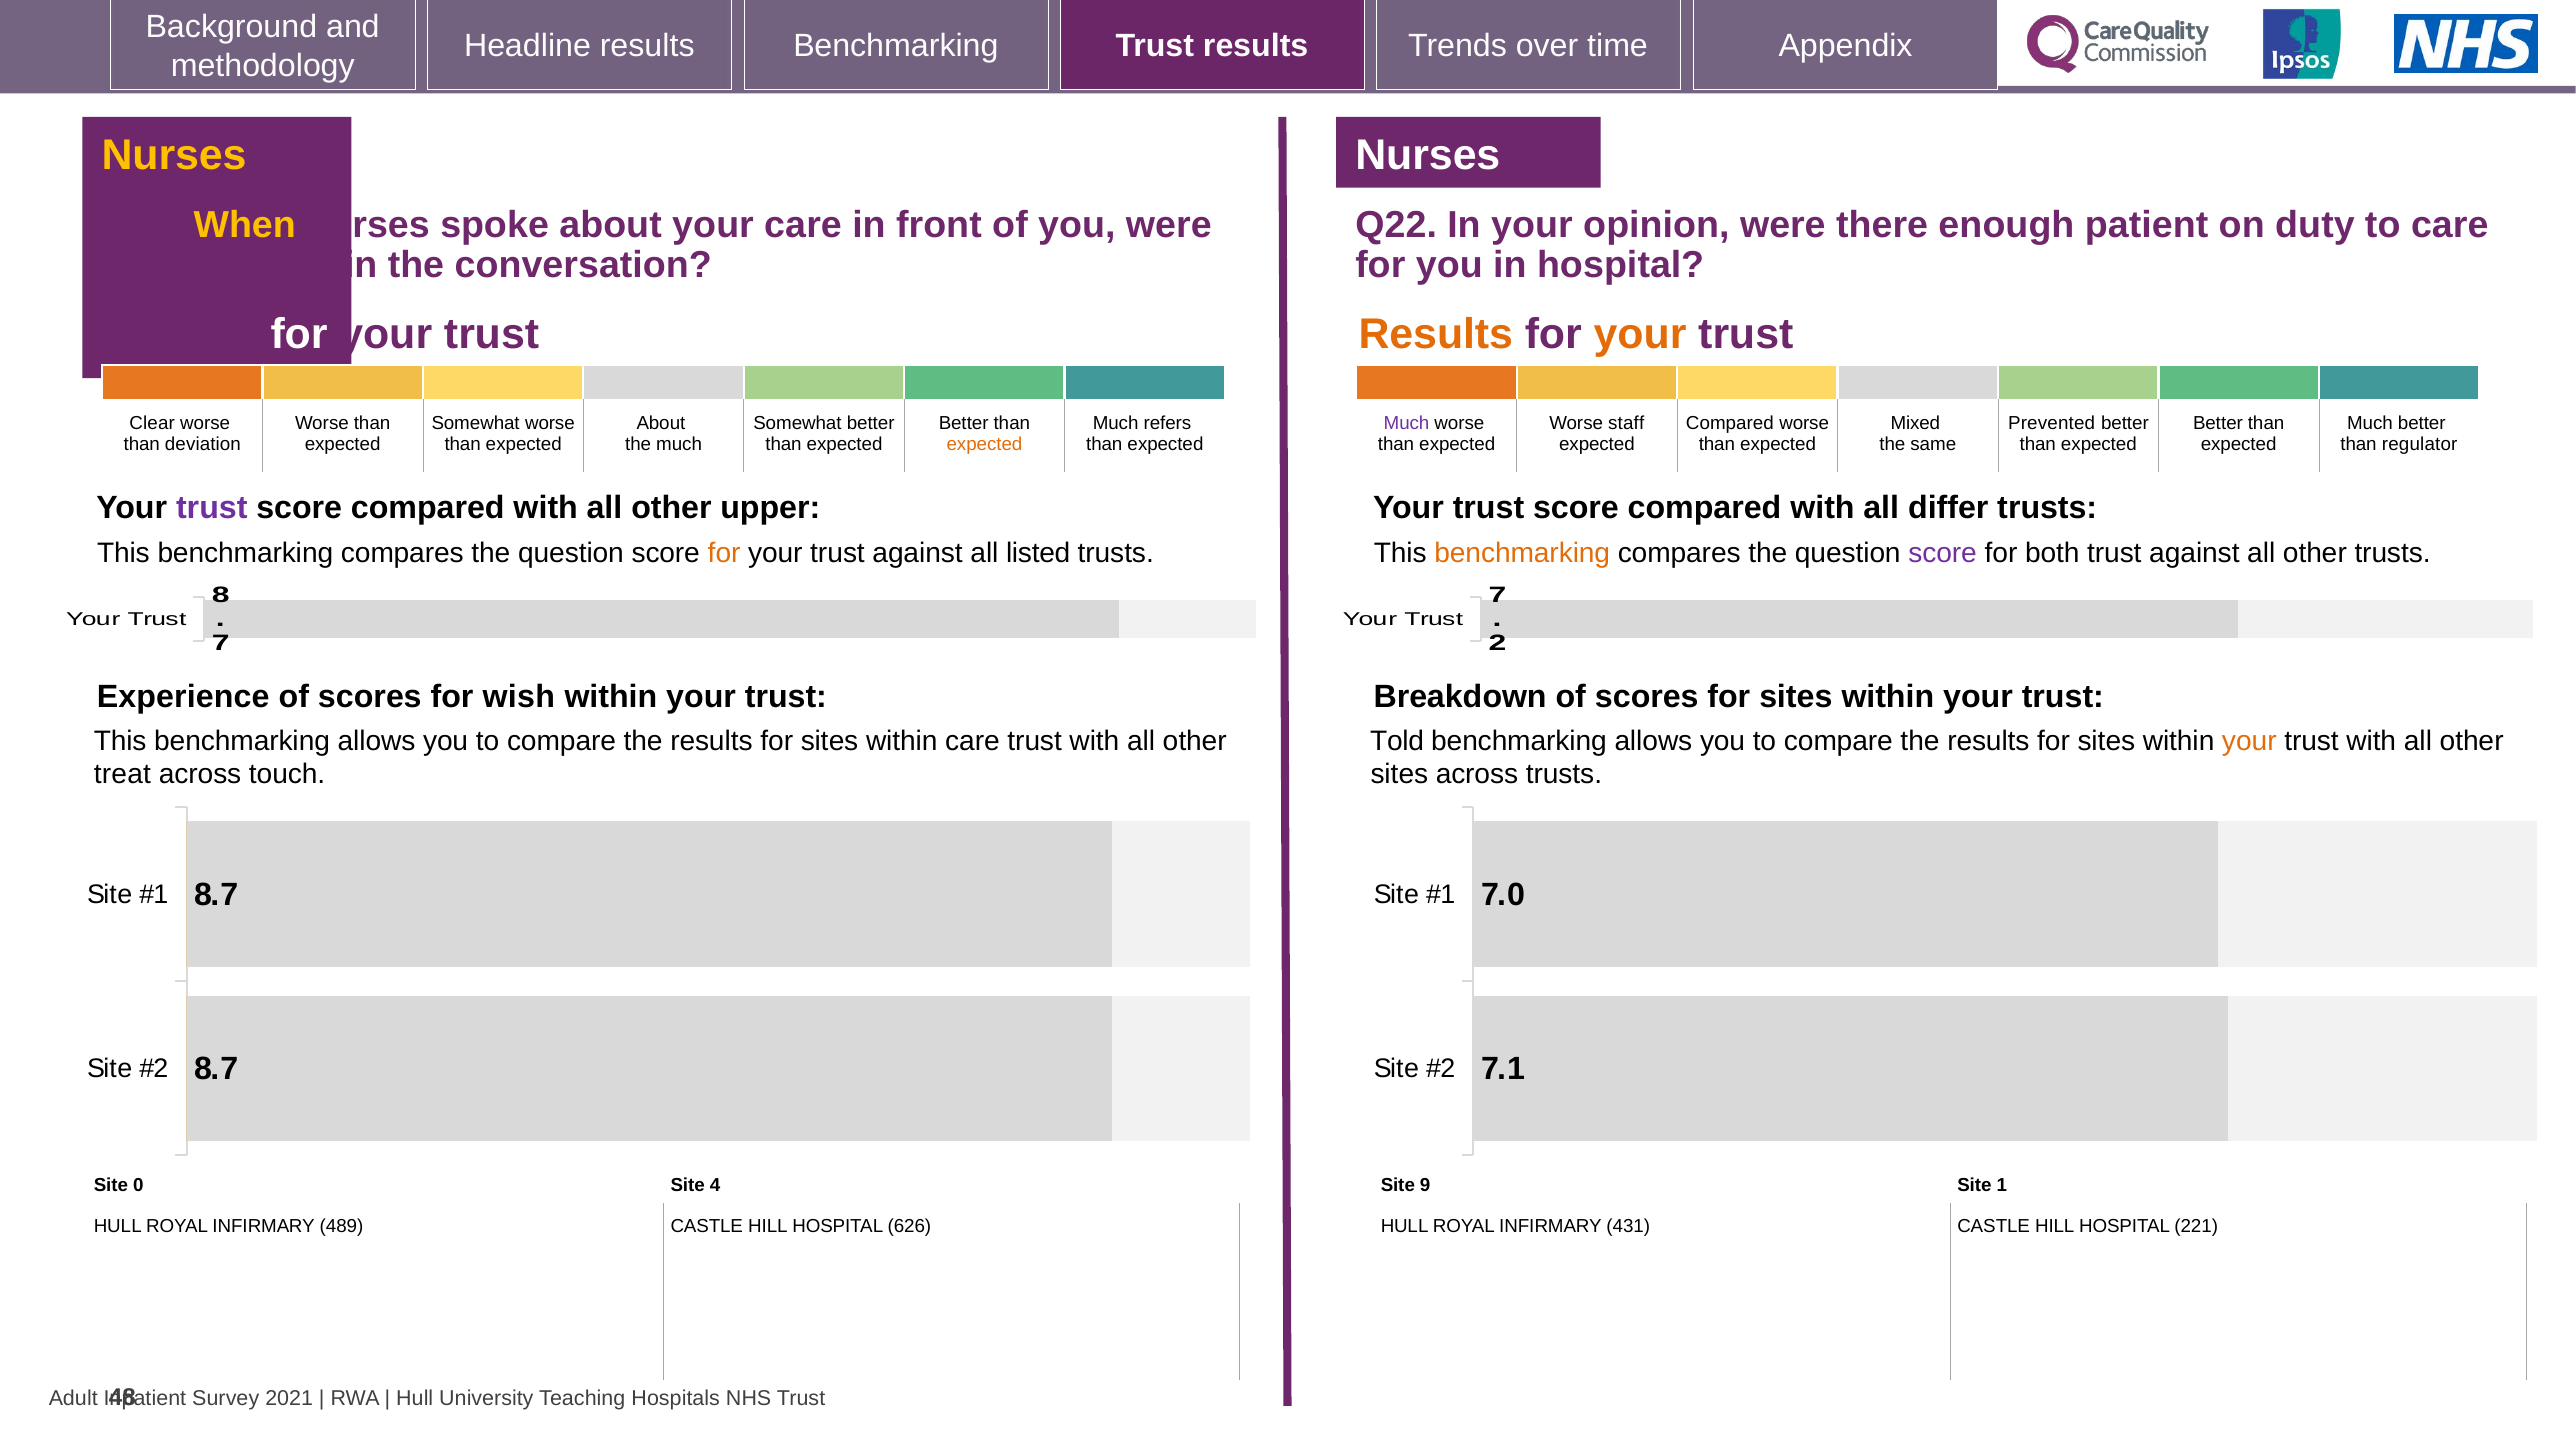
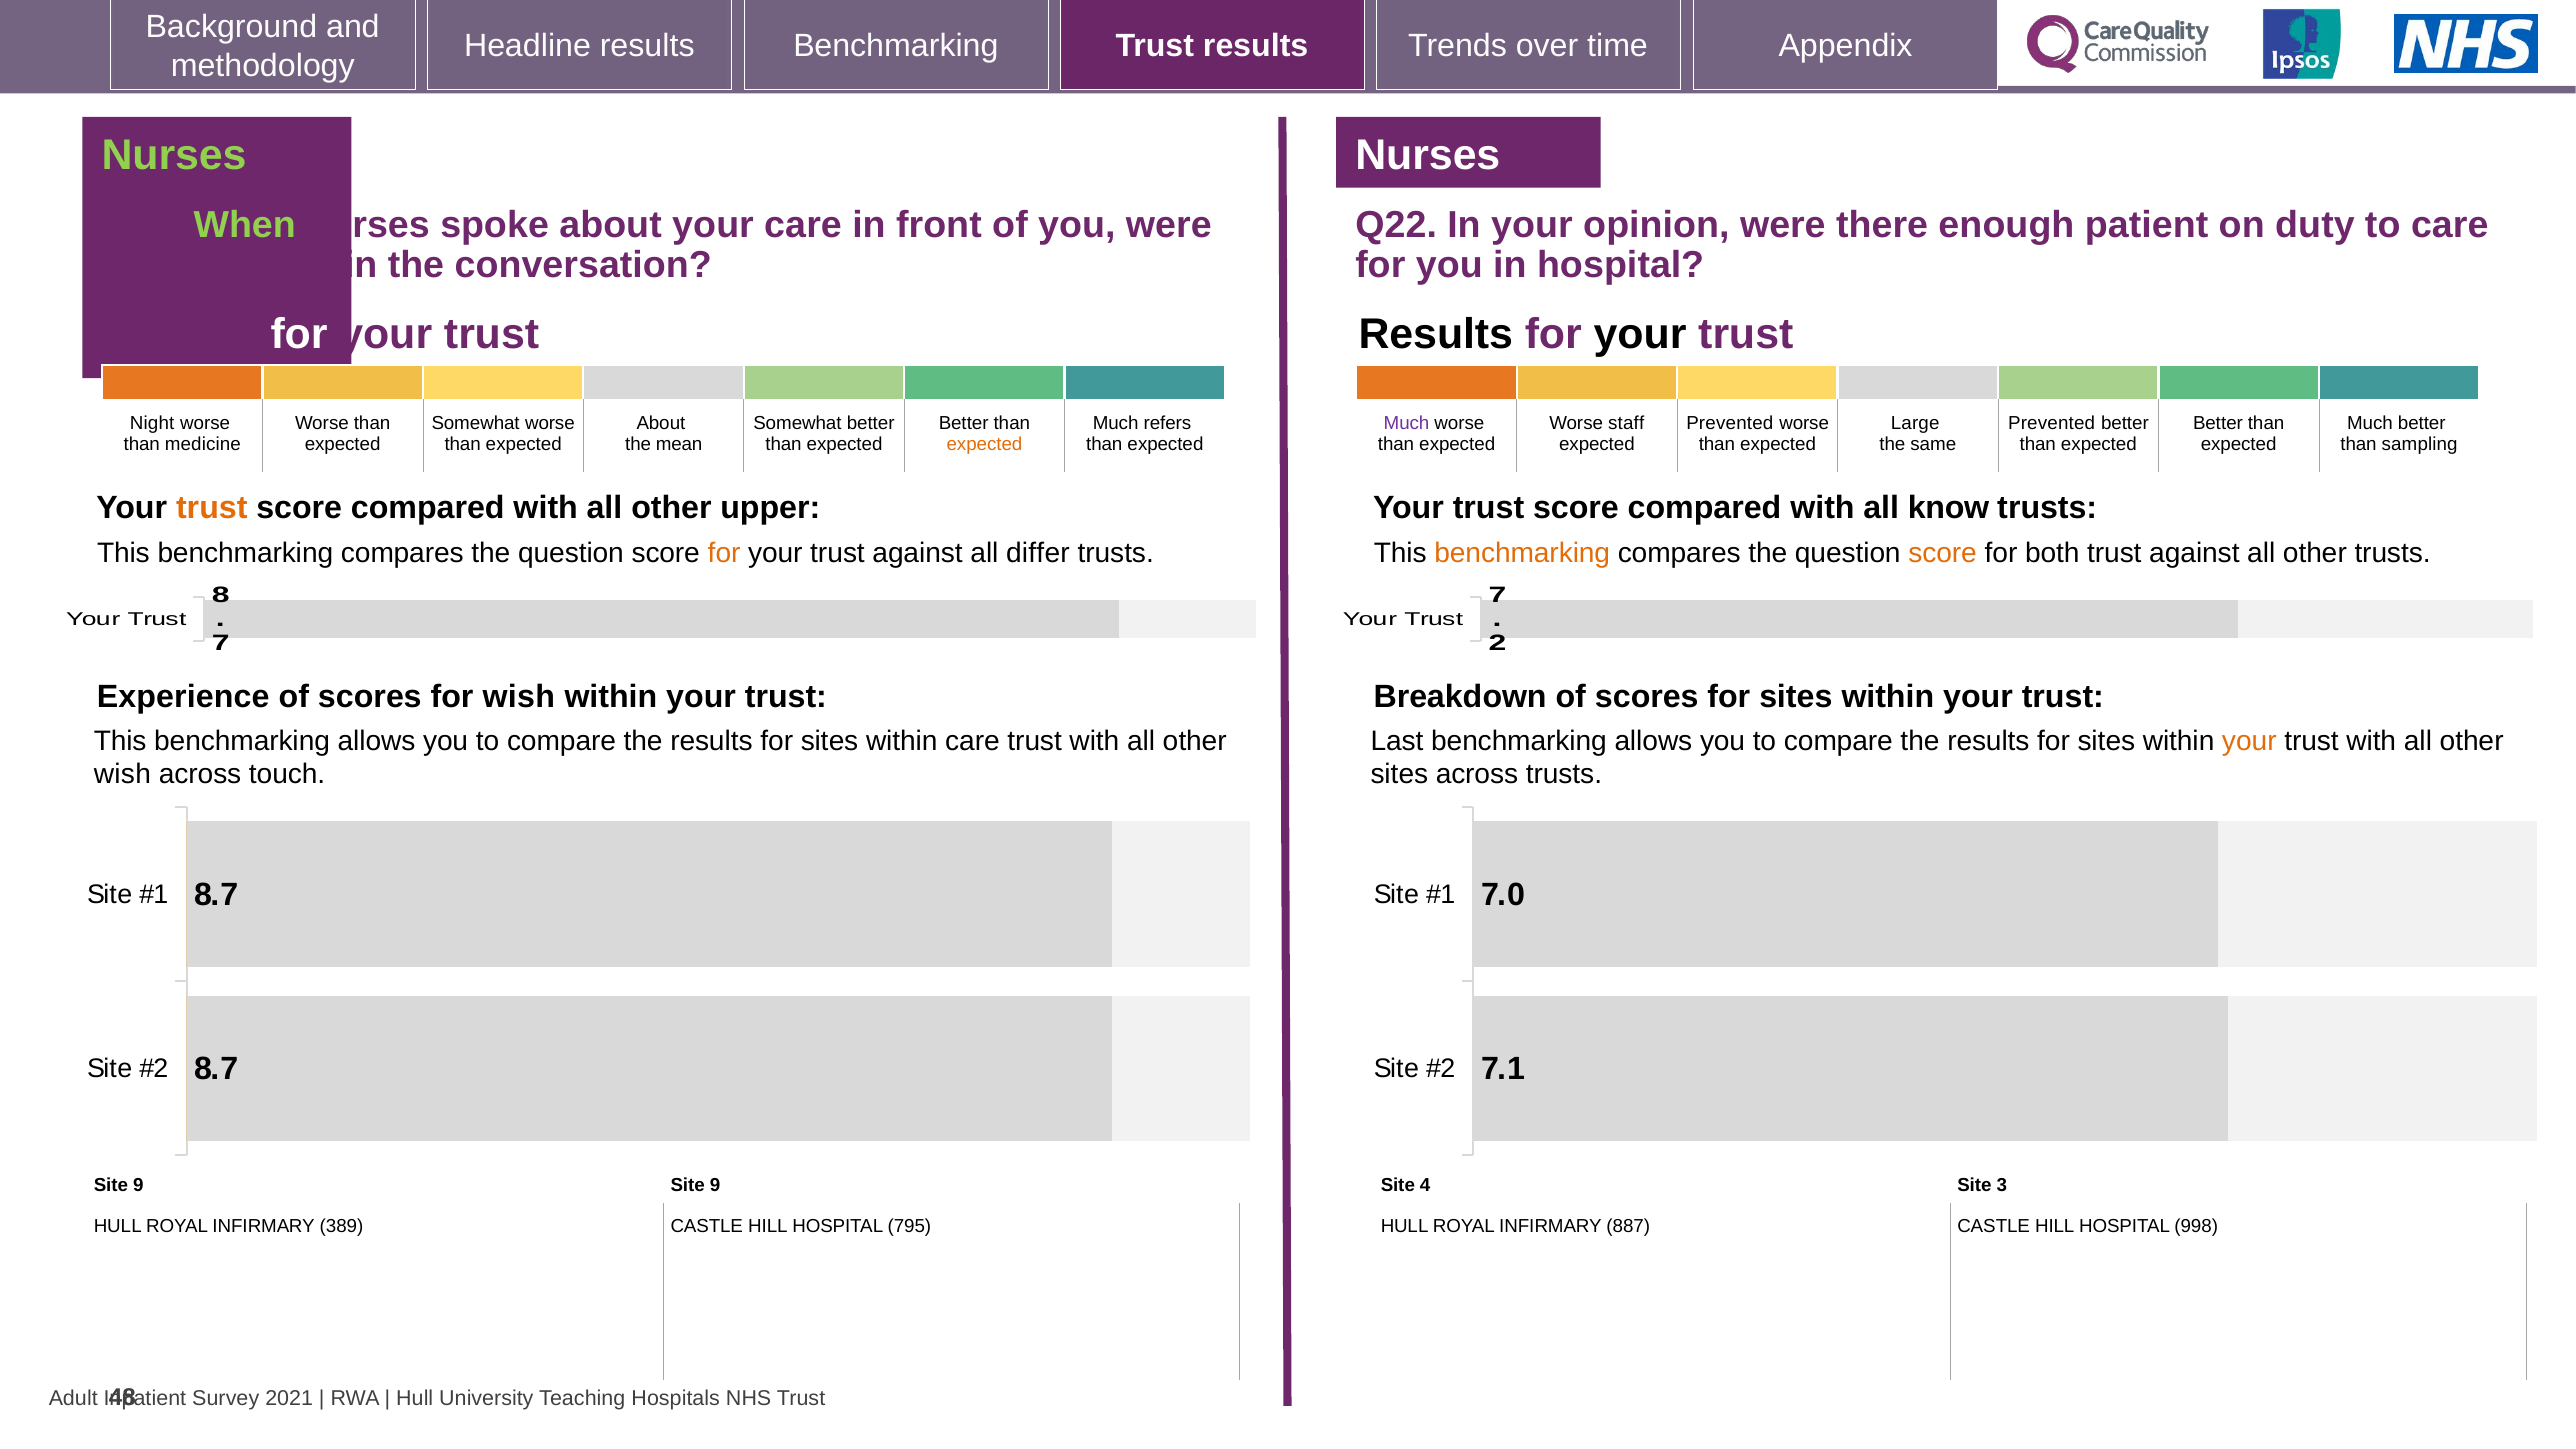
Nurses colour: yellow -> light green (174, 155)
When colour: yellow -> light green (245, 225)
Results colour: orange -> black (1436, 335)
your colour: orange -> black (1640, 335)
Clear: Clear -> Night (152, 423)
Compared: Compared -> Prevented (1730, 423)
Mixed: Mixed -> Large (1915, 423)
deviation: deviation -> medicine (203, 444)
the much: much -> mean (679, 444)
regulator: regulator -> sampling (2420, 444)
trust colour: purple -> orange (212, 508)
differ: differ -> know (1948, 508)
listed: listed -> differ (1038, 553)
score colour: purple -> orange (1943, 553)
Told: Told -> Last (1397, 741)
treat: treat -> wish (122, 775)
0: 0 -> 9 (138, 1185)
4: 4 -> 9 (715, 1185)
9: 9 -> 4 (1425, 1185)
1: 1 -> 3 (2002, 1185)
489: 489 -> 389 (341, 1227)
626: 626 -> 795 (909, 1227)
431: 431 -> 887 (1628, 1227)
221: 221 -> 998 (2196, 1227)
